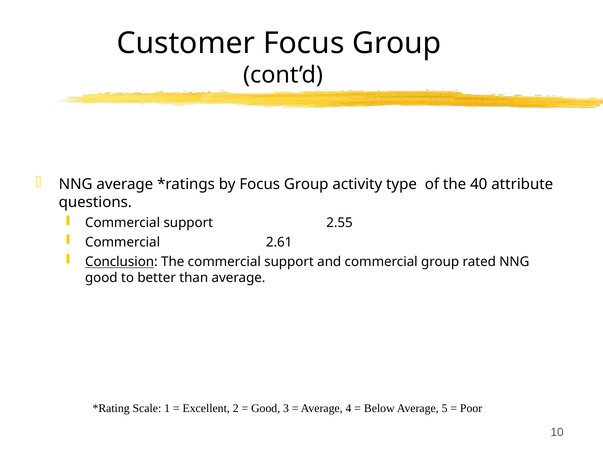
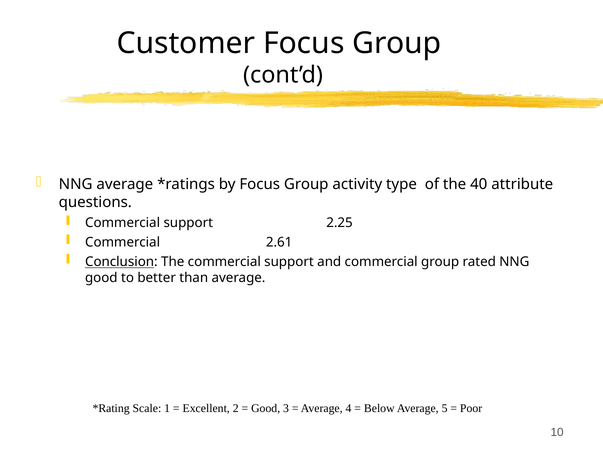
2.55: 2.55 -> 2.25 (339, 222)
